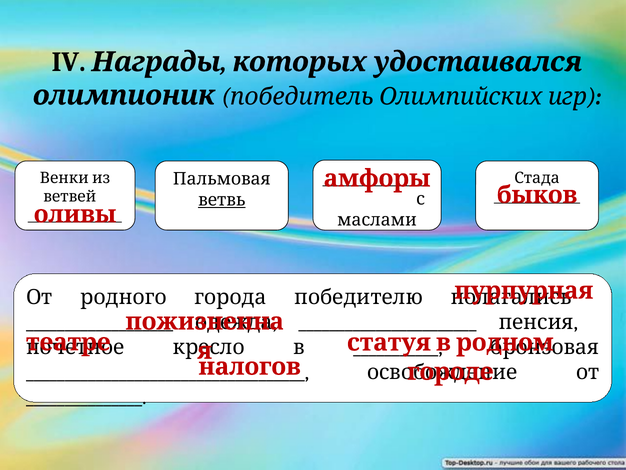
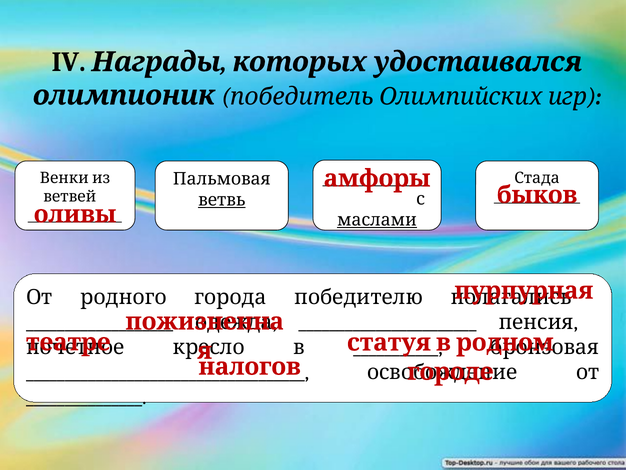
маслами underline: none -> present (377, 220)
